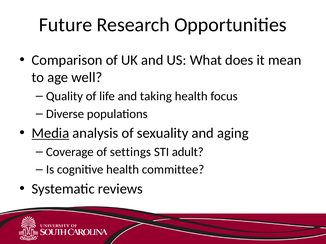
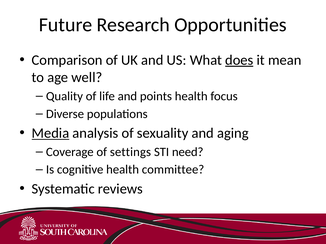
does underline: none -> present (239, 60)
taking: taking -> points (156, 96)
adult: adult -> need (188, 152)
